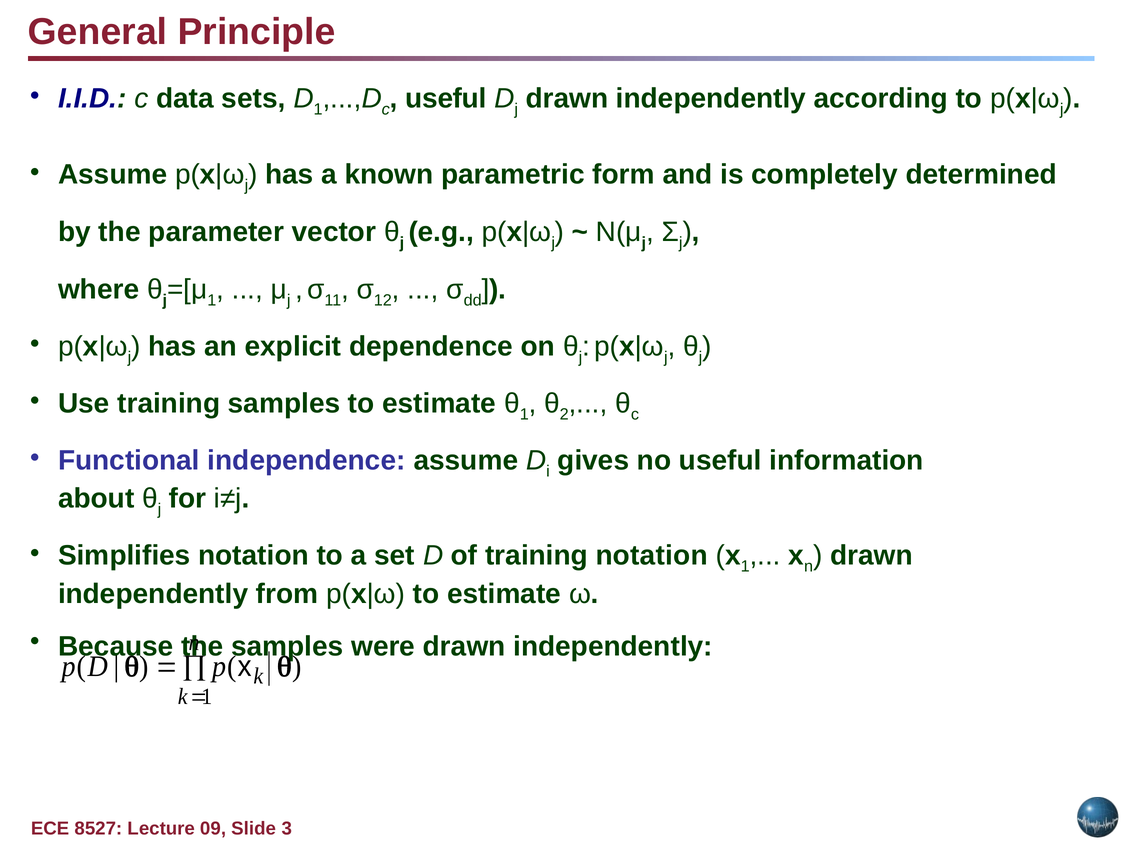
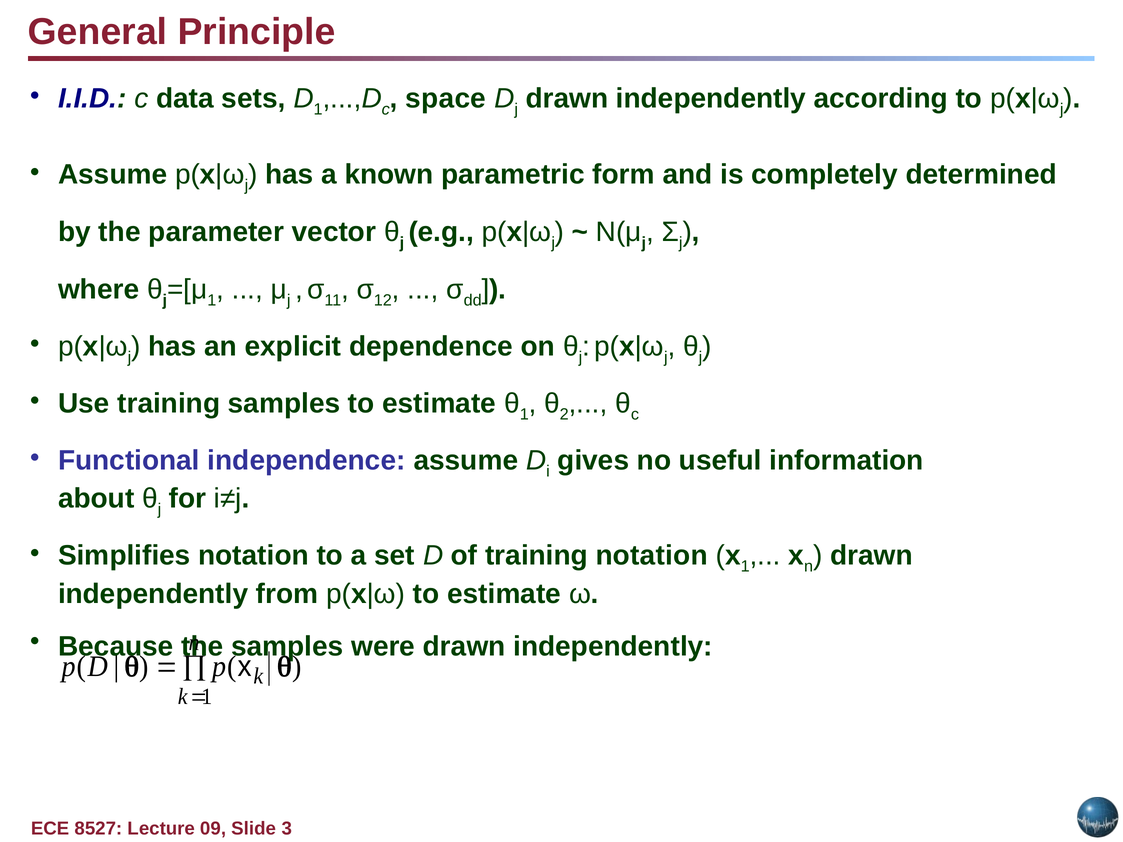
useful: useful -> space (446, 99)
